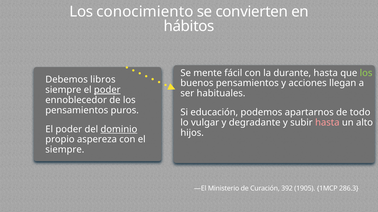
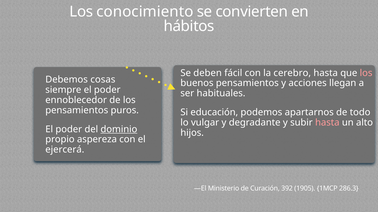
mente: mente -> deben (208, 73)
durante: durante -> cerebro (292, 73)
los colour: light green -> pink (366, 73)
libros: libros -> cosas (103, 80)
poder underline: present -> none (107, 90)
siempre: siempre -> ejercerá (65, 150)
